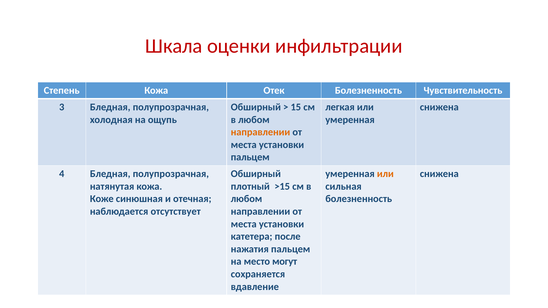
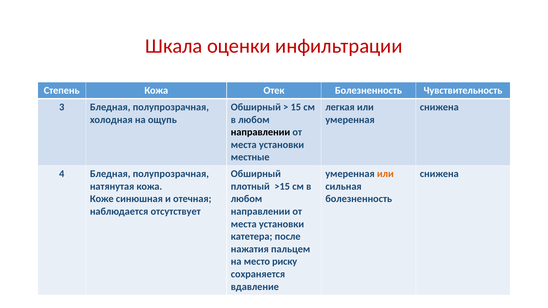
направлении colour: orange -> black (260, 132)
пальцем: пальцем -> местные (250, 157)
могут: могут -> риску (285, 262)
